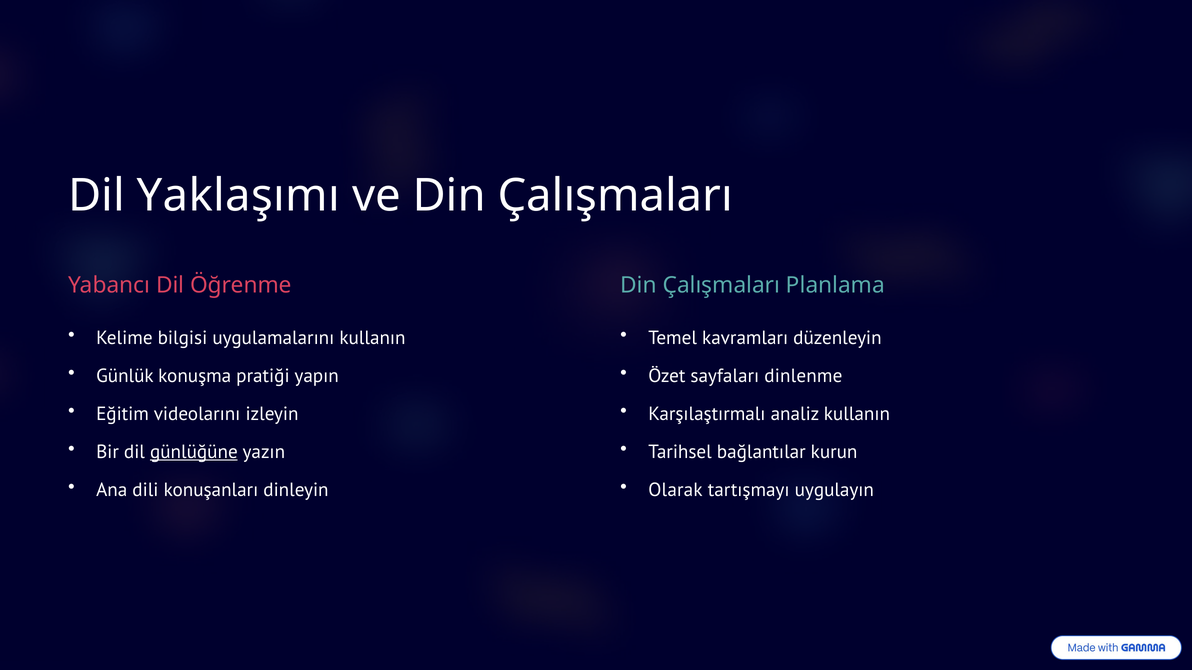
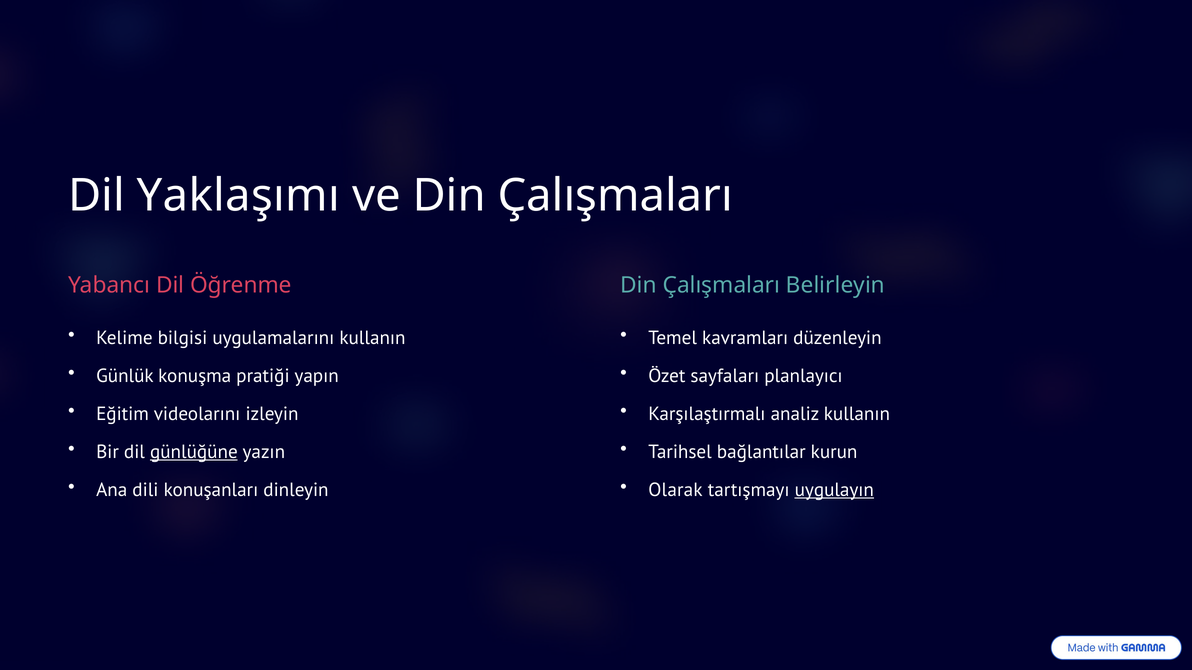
Planlama: Planlama -> Belirleyin (835, 286)
dinlenme: dinlenme -> planlayıcı (803, 376)
uygulayın underline: none -> present (834, 490)
